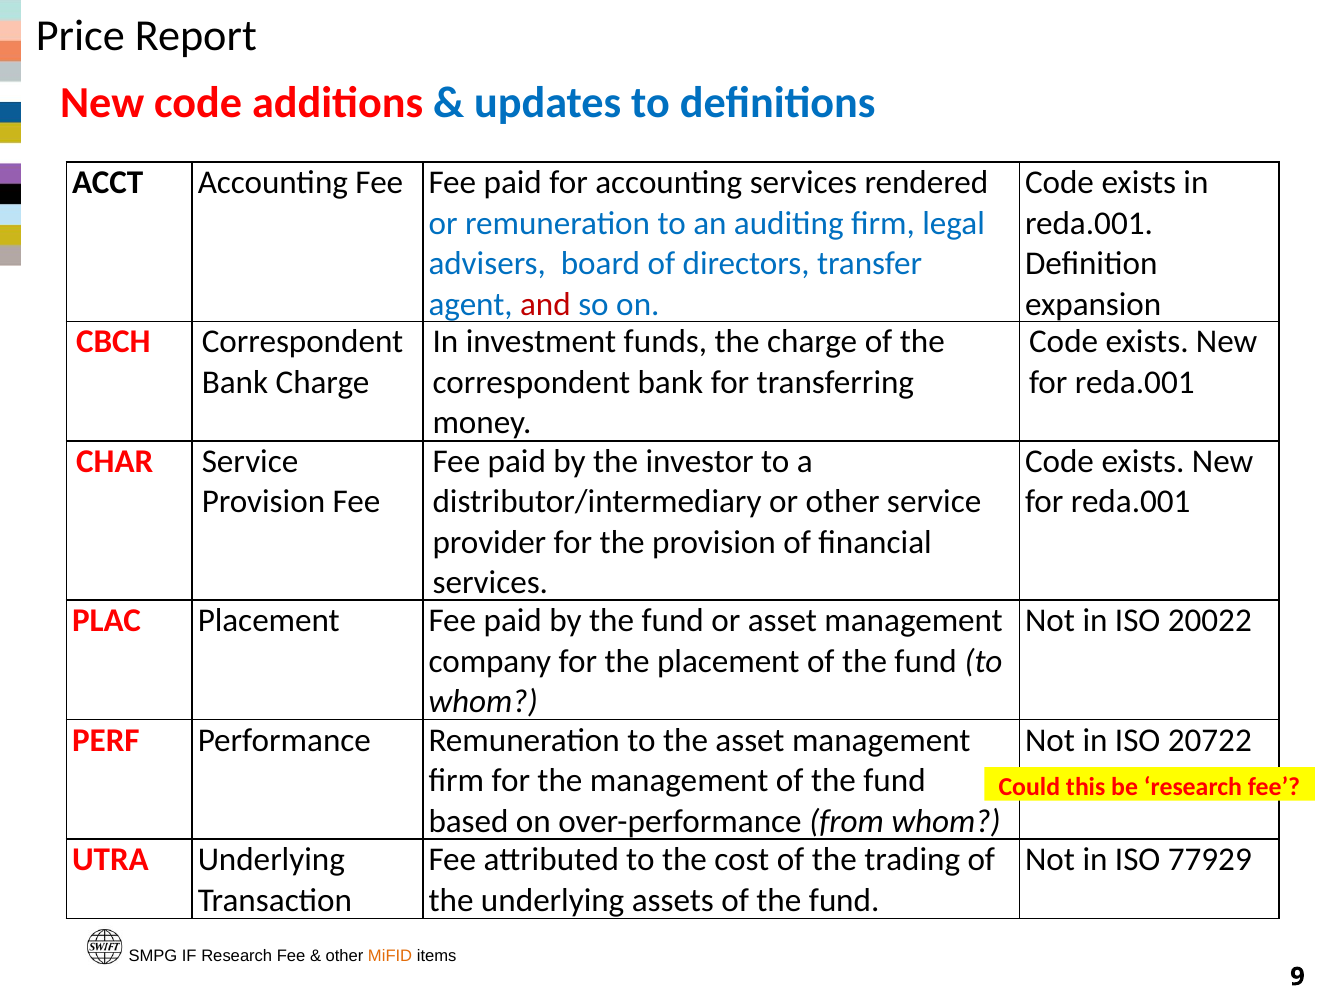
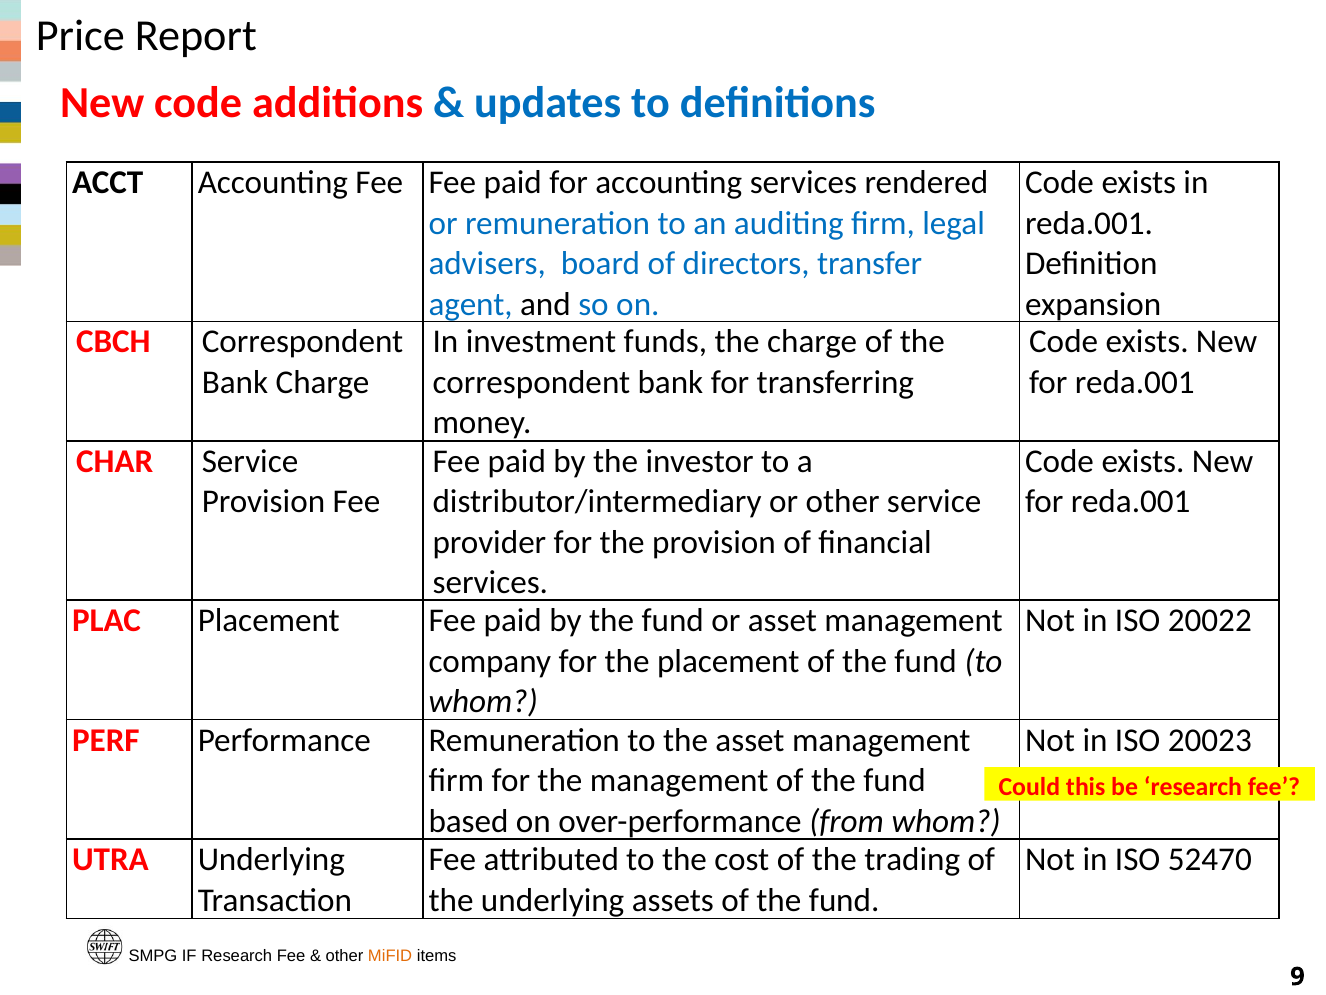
and colour: red -> black (545, 304)
20722: 20722 -> 20023 (1210, 740)
77929: 77929 -> 52470 (1210, 859)
